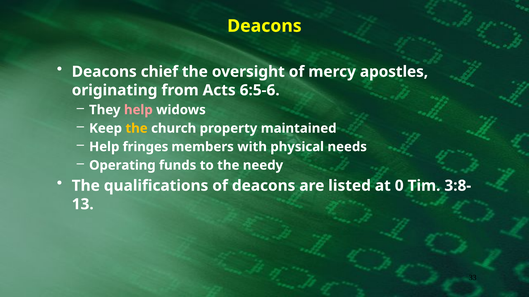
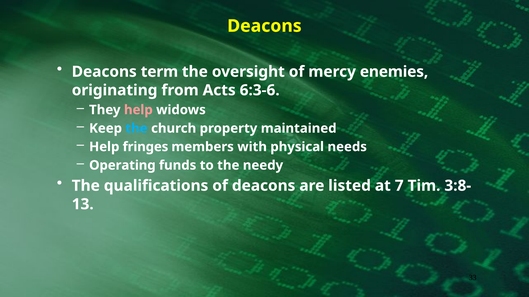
chief: chief -> term (159, 72)
apostles: apostles -> enemies (394, 72)
6:5-6: 6:5-6 -> 6:3-6 (260, 90)
the colour: yellow -> light blue (137, 129)
0: 0 -> 7 (399, 186)
